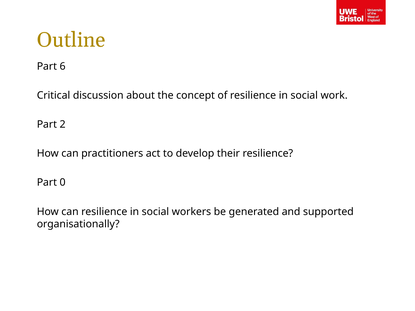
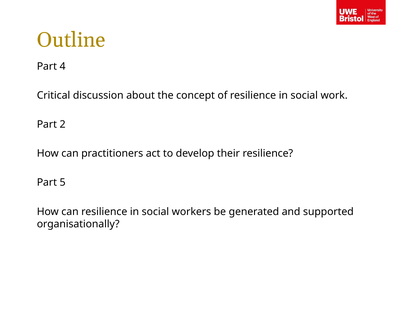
6: 6 -> 4 (63, 67)
0: 0 -> 5 (63, 183)
